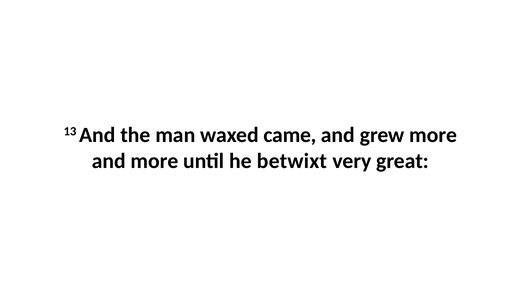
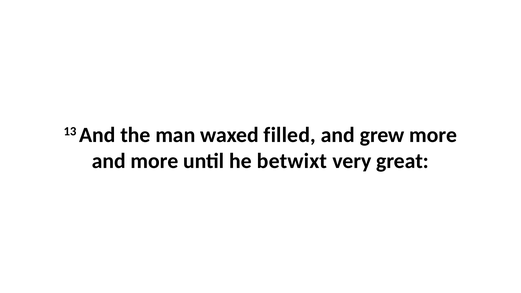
came: came -> filled (290, 135)
